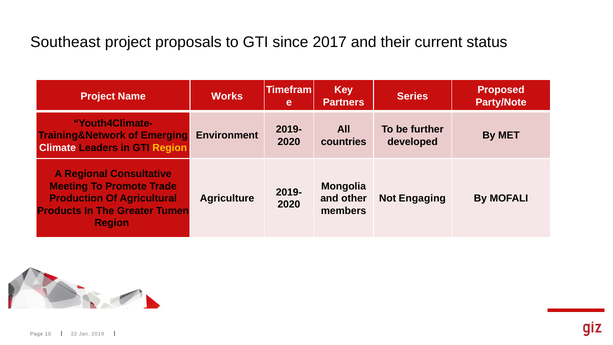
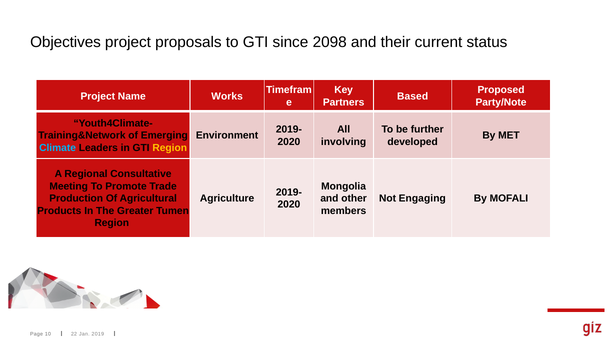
Southeast: Southeast -> Objectives (65, 42)
2017: 2017 -> 2098 (330, 42)
Series: Series -> Based (413, 96)
countries: countries -> involving (344, 142)
Climate colour: white -> light blue (58, 148)
